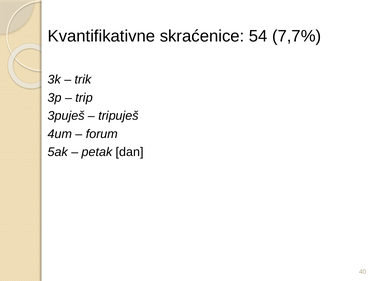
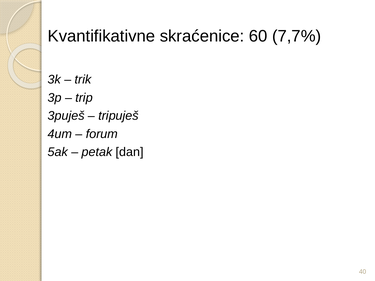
54: 54 -> 60 (258, 36)
